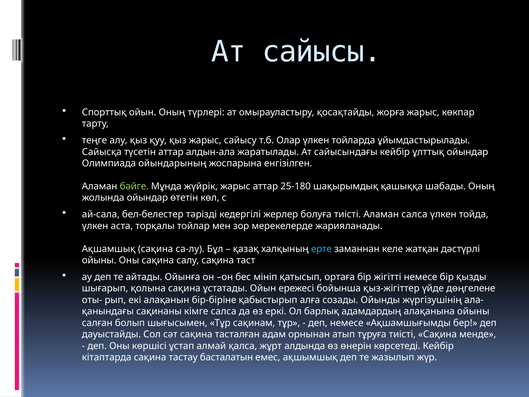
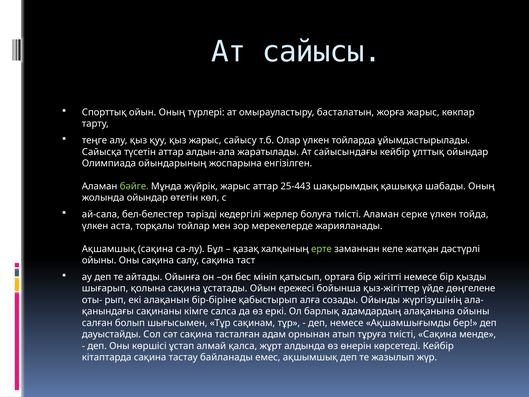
қосақтайды: қосақтайды -> басталатын (345, 112)
25-180: 25-180 -> 25-443 (296, 186)
Аламан салса: салса -> серке (414, 214)
ерте colour: light blue -> light green (321, 249)
басталатын: басталатын -> байланады (226, 357)
